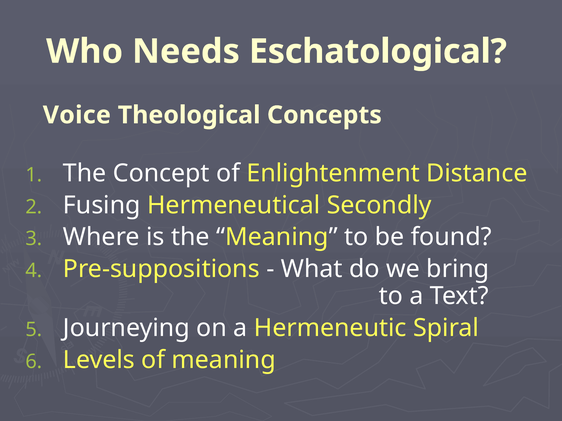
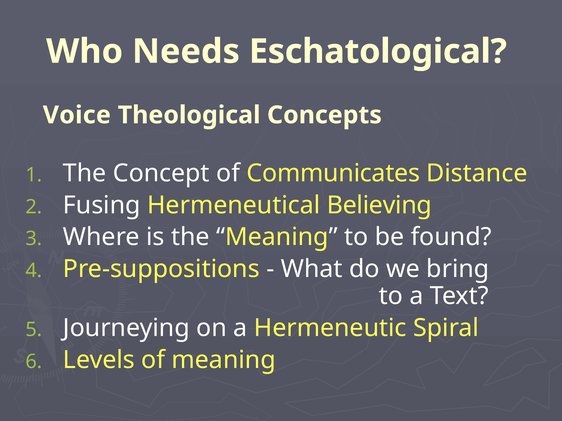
Enlightenment: Enlightenment -> Communicates (333, 173)
Secondly: Secondly -> Believing (379, 205)
